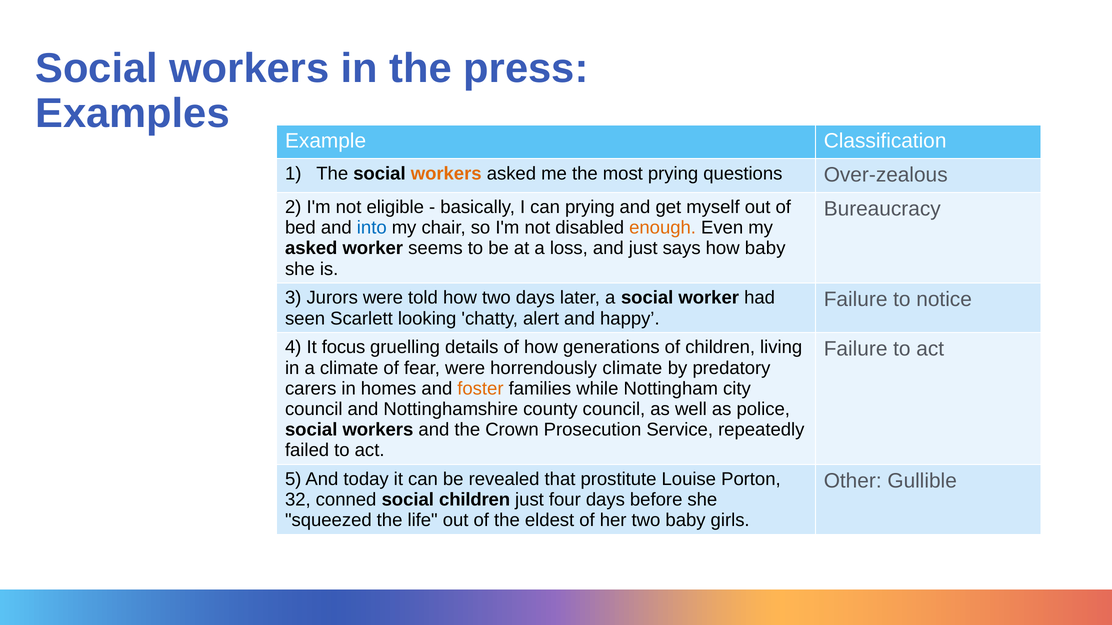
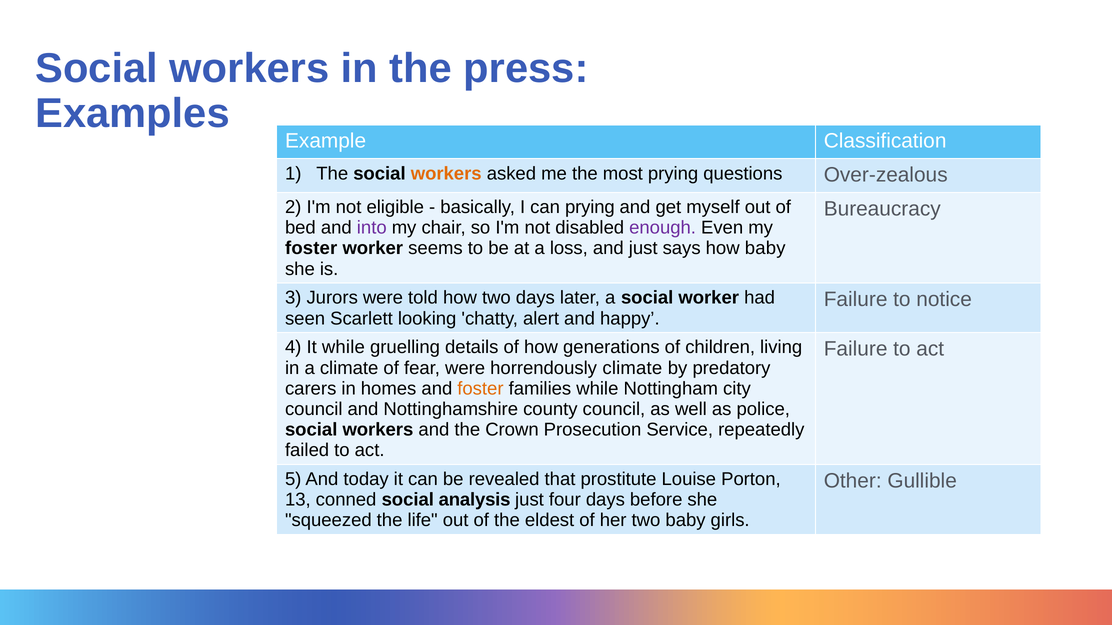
into colour: blue -> purple (372, 228)
enough colour: orange -> purple (663, 228)
asked: asked -> foster (311, 249)
It focus: focus -> while (343, 348)
32: 32 -> 13 (298, 500)
social children: children -> analysis (475, 500)
